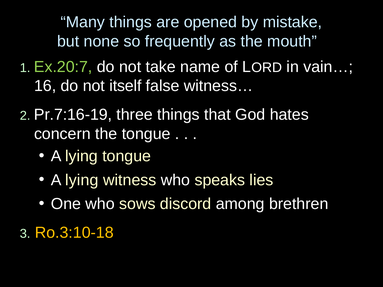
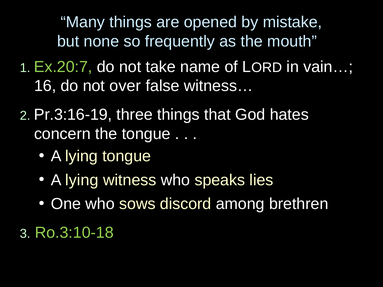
itself: itself -> over (125, 86)
Pr.7:16-19: Pr.7:16-19 -> Pr.3:16-19 (73, 115)
Ro.3:10-18 colour: yellow -> light green (74, 233)
